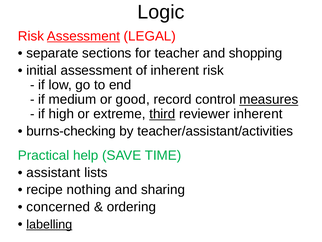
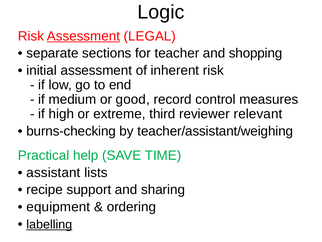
measures underline: present -> none (269, 99)
third underline: present -> none (162, 114)
reviewer inherent: inherent -> relevant (258, 114)
teacher/assistant/activities: teacher/assistant/activities -> teacher/assistant/weighing (215, 131)
nothing: nothing -> support (89, 189)
concerned: concerned -> equipment (58, 207)
